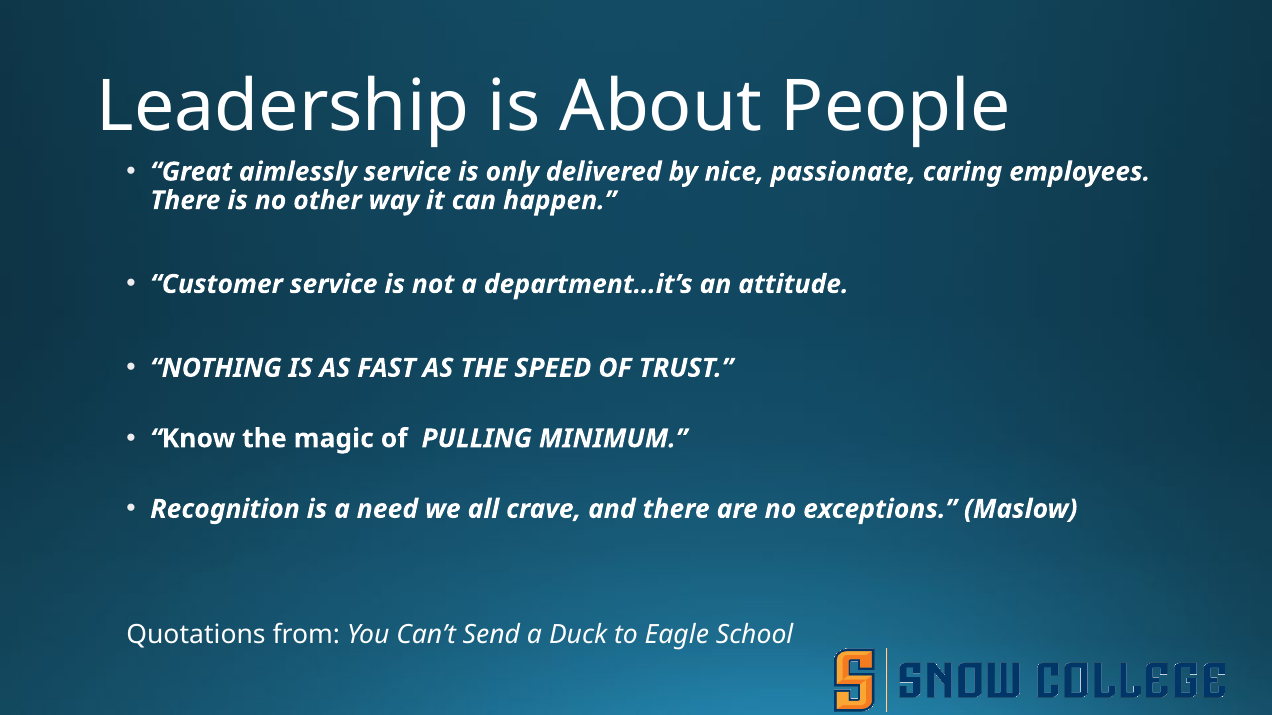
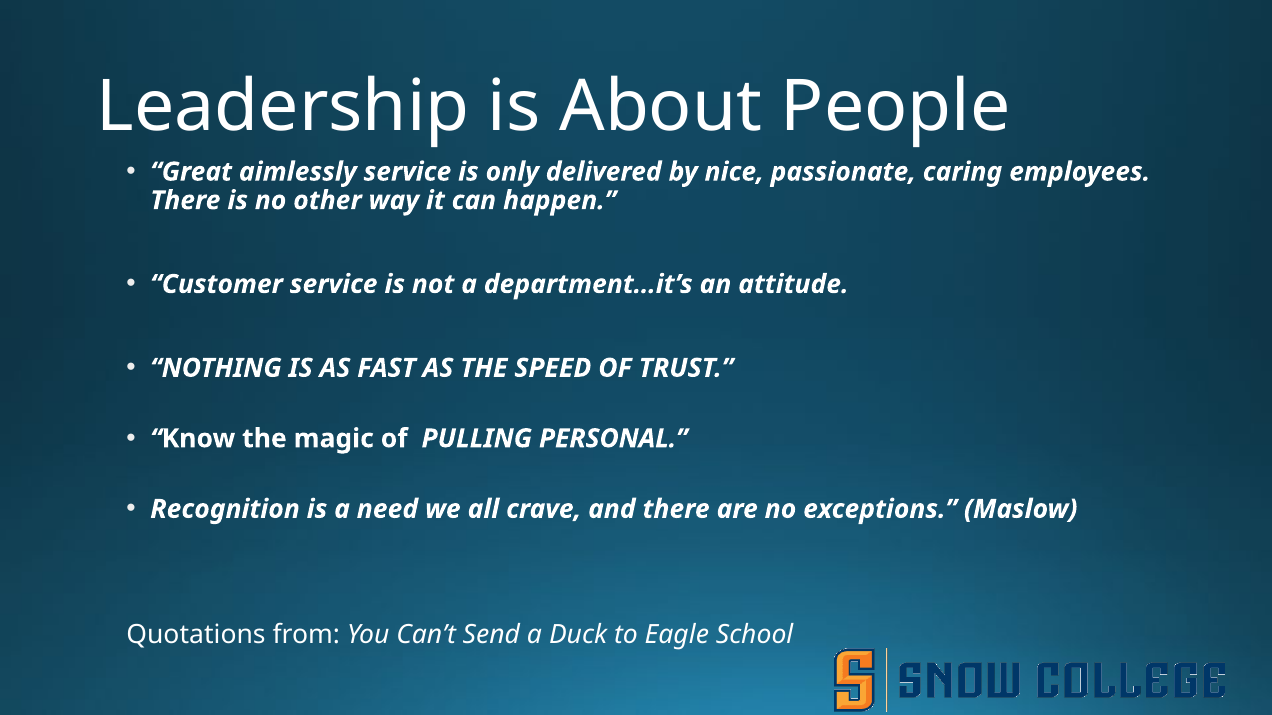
MINIMUM: MINIMUM -> PERSONAL (613, 439)
